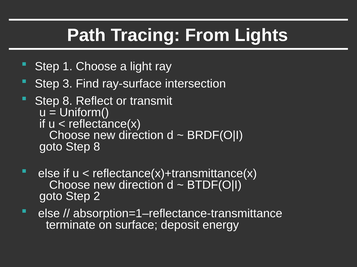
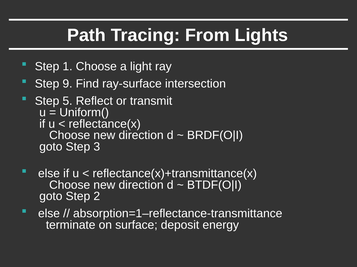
3: 3 -> 9 (68, 84)
8: 8 -> 5 (68, 101)
goto Step 8: 8 -> 3 (97, 147)
